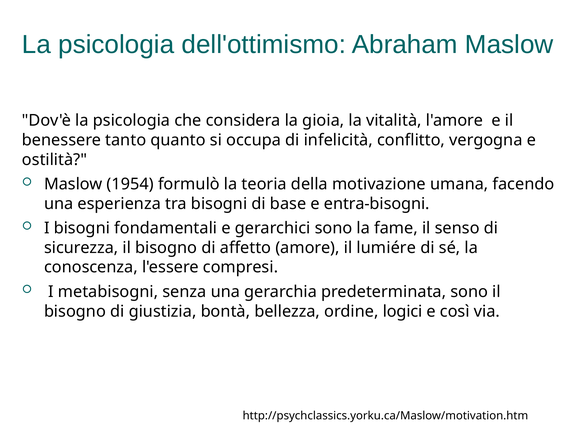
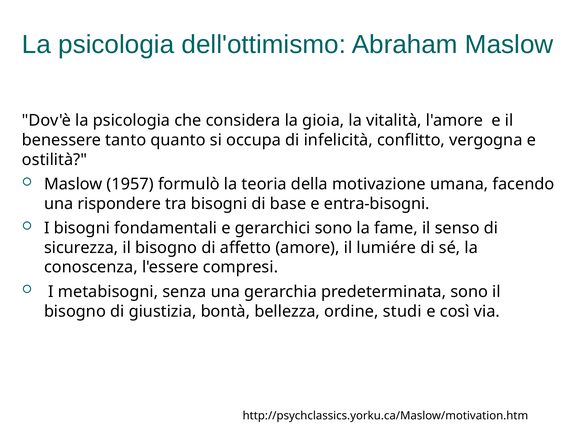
1954: 1954 -> 1957 (130, 184)
esperienza: esperienza -> rispondere (119, 204)
logici: logici -> studi (402, 311)
